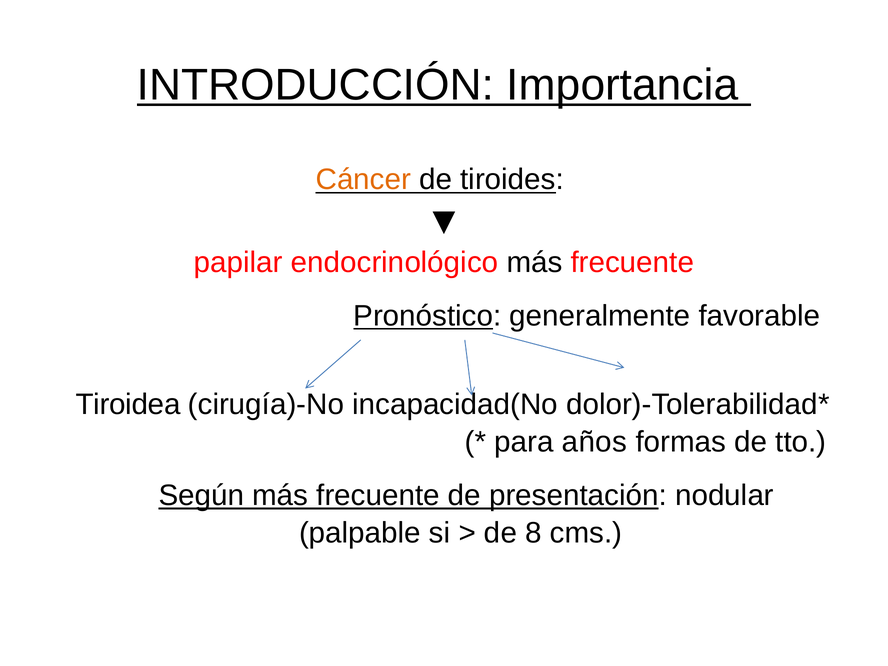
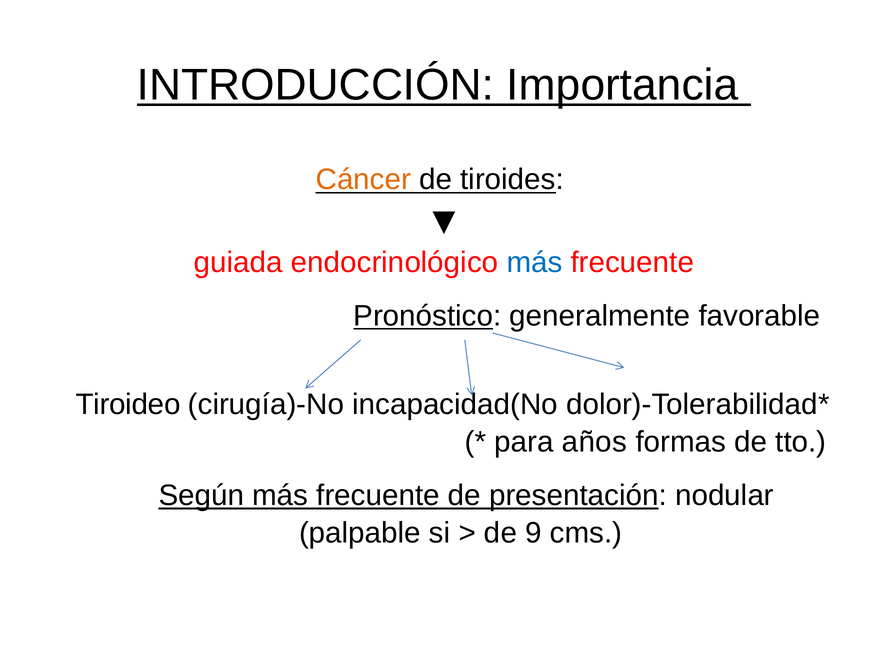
papilar: papilar -> guiada (238, 263)
más colour: black -> blue (534, 263)
Tiroidea: Tiroidea -> Tiroideo (128, 405)
8: 8 -> 9 (533, 533)
